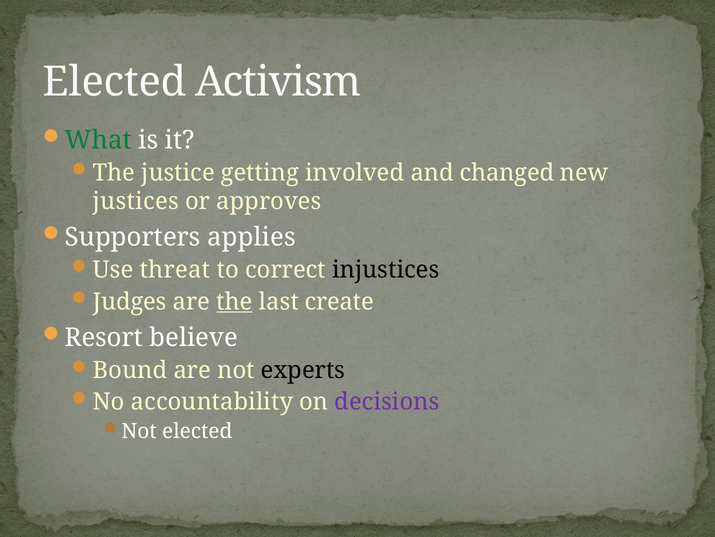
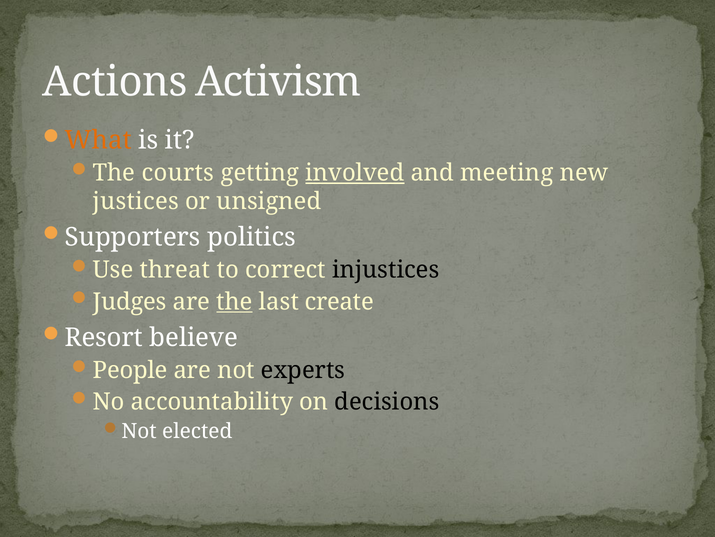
Elected: Elected -> Actions (115, 82)
What colour: green -> orange (98, 140)
justice: justice -> courts (178, 173)
involved underline: none -> present (355, 173)
changed: changed -> meeting (507, 173)
approves: approves -> unsigned (269, 201)
applies: applies -> politics (252, 237)
Bound: Bound -> People (130, 370)
decisions colour: purple -> black (387, 401)
